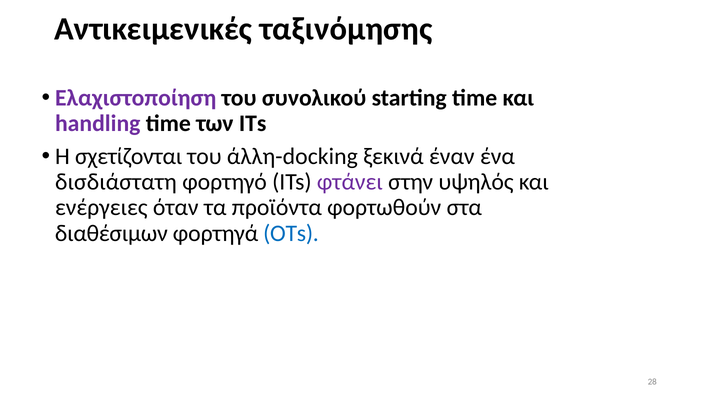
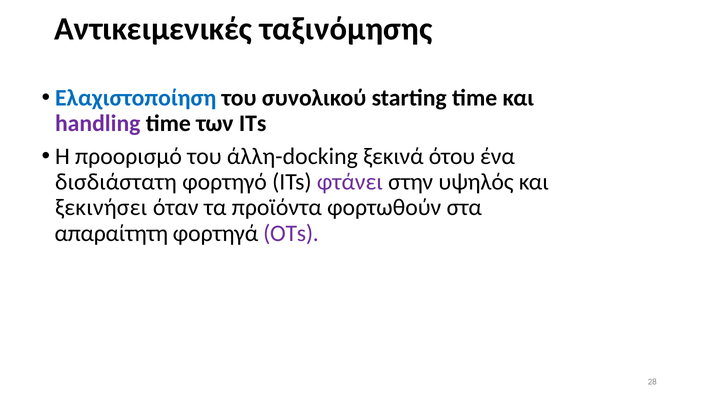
Ελαχιστοποίηση colour: purple -> blue (136, 98)
σχετίζονται: σχετίζονται -> προορισμό (129, 156)
έναν: έναν -> ότου (452, 156)
ενέργειες: ενέργειες -> ξεκινήσει (101, 208)
διαθέσιμων: διαθέσιμων -> απαραίτητη (111, 233)
OTs colour: blue -> purple (291, 233)
